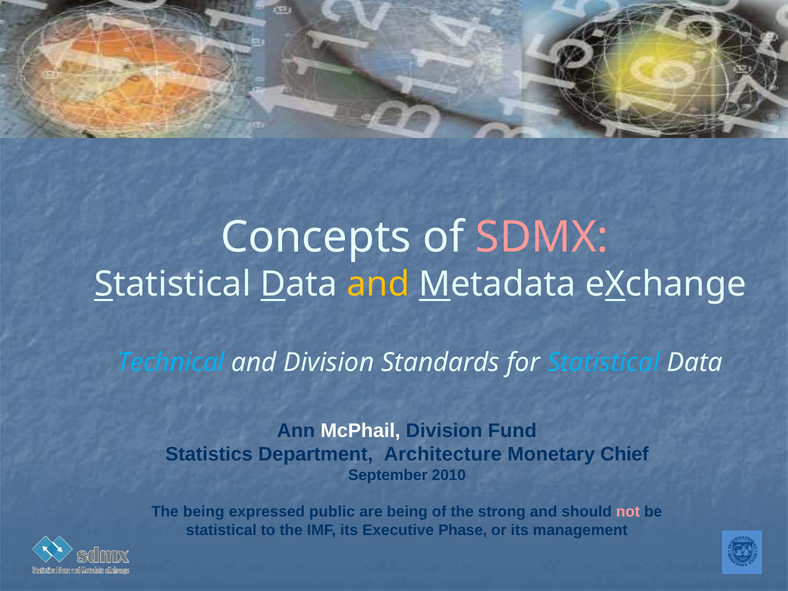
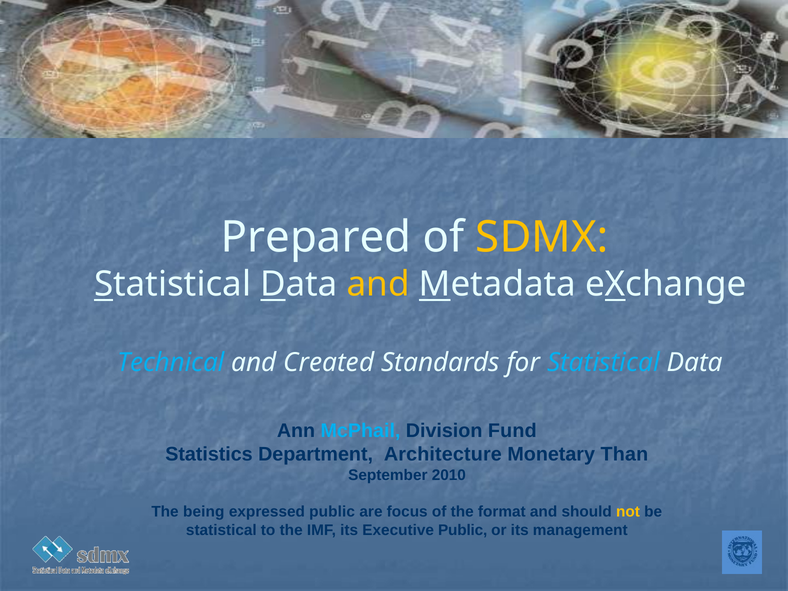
Concepts: Concepts -> Prepared (316, 237)
SDMX colour: pink -> yellow (542, 237)
and Division: Division -> Created (329, 362)
McPhail colour: white -> light blue (361, 431)
Chief: Chief -> Than (624, 454)
are being: being -> focus (407, 512)
strong: strong -> format (502, 512)
not colour: pink -> yellow (628, 512)
Executive Phase: Phase -> Public (463, 530)
